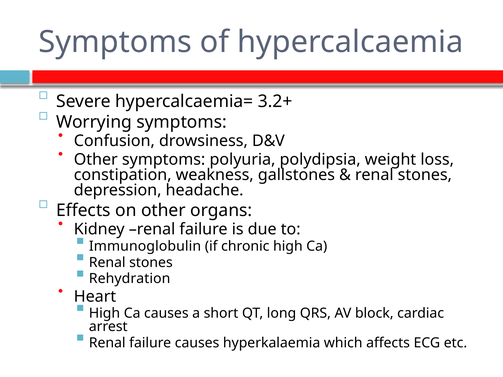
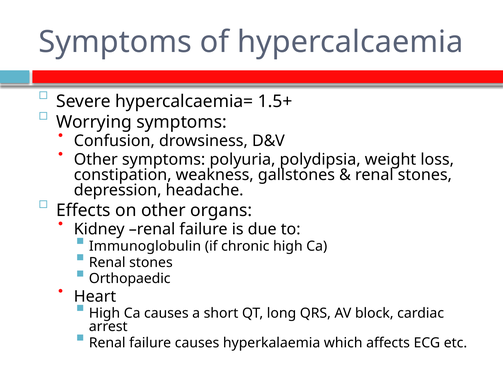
3.2+: 3.2+ -> 1.5+ (275, 101)
Rehydration: Rehydration -> Orthopaedic (130, 279)
